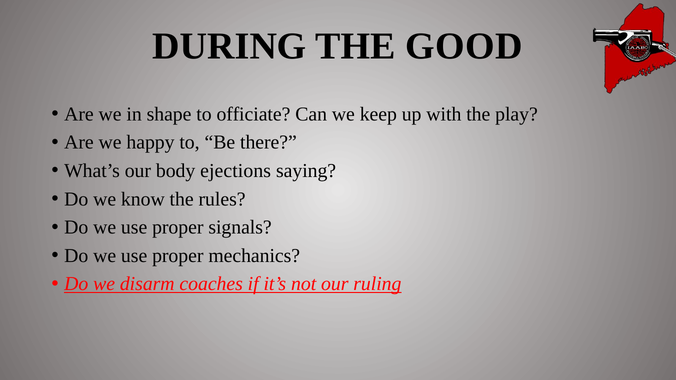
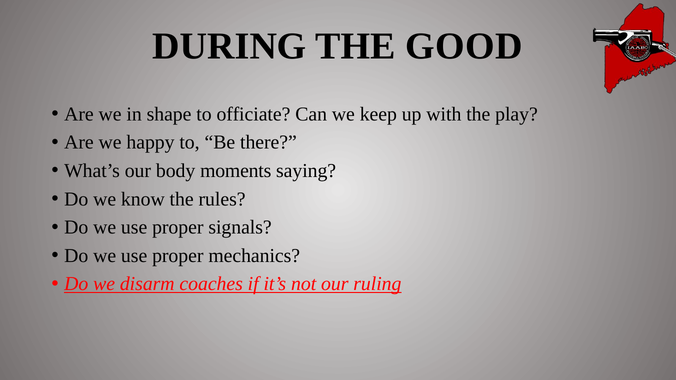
ejections: ejections -> moments (236, 171)
